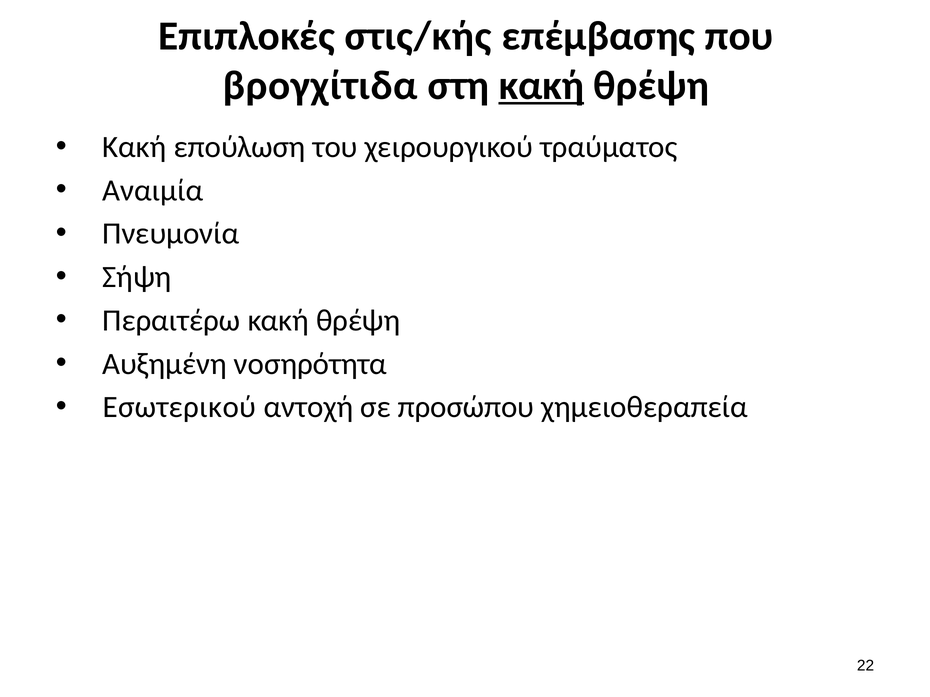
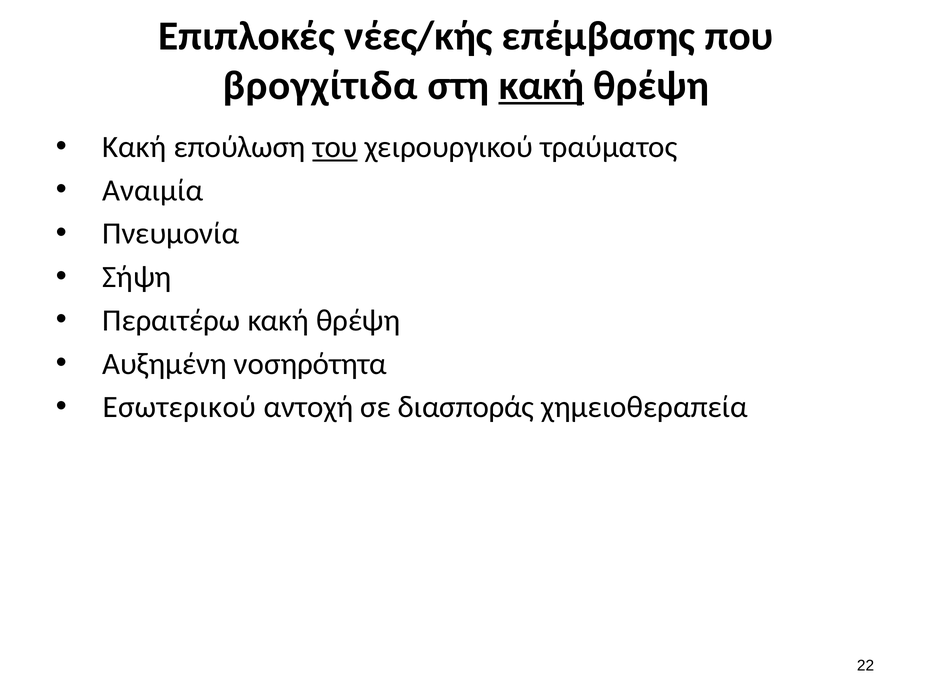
στις/κής: στις/κής -> νέες/κής (419, 36)
του underline: none -> present (335, 147)
προσώπου: προσώπου -> διασποράς (466, 407)
